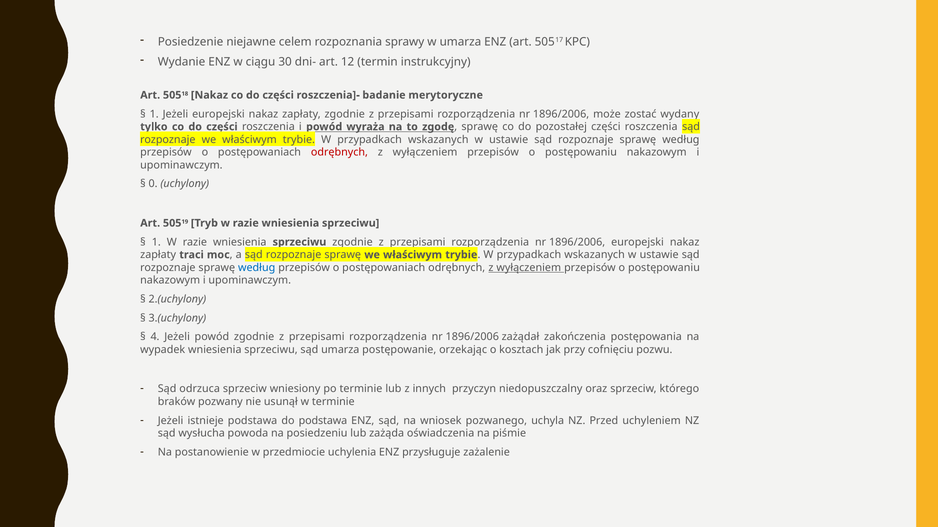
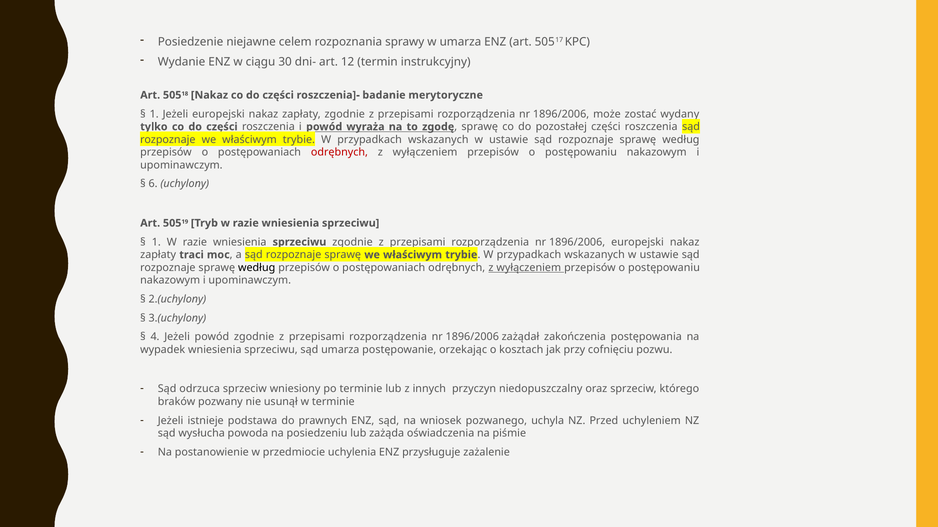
0: 0 -> 6 (153, 184)
według colour: blue -> black (257, 268)
do podstawa: podstawa -> prawnych (323, 421)
